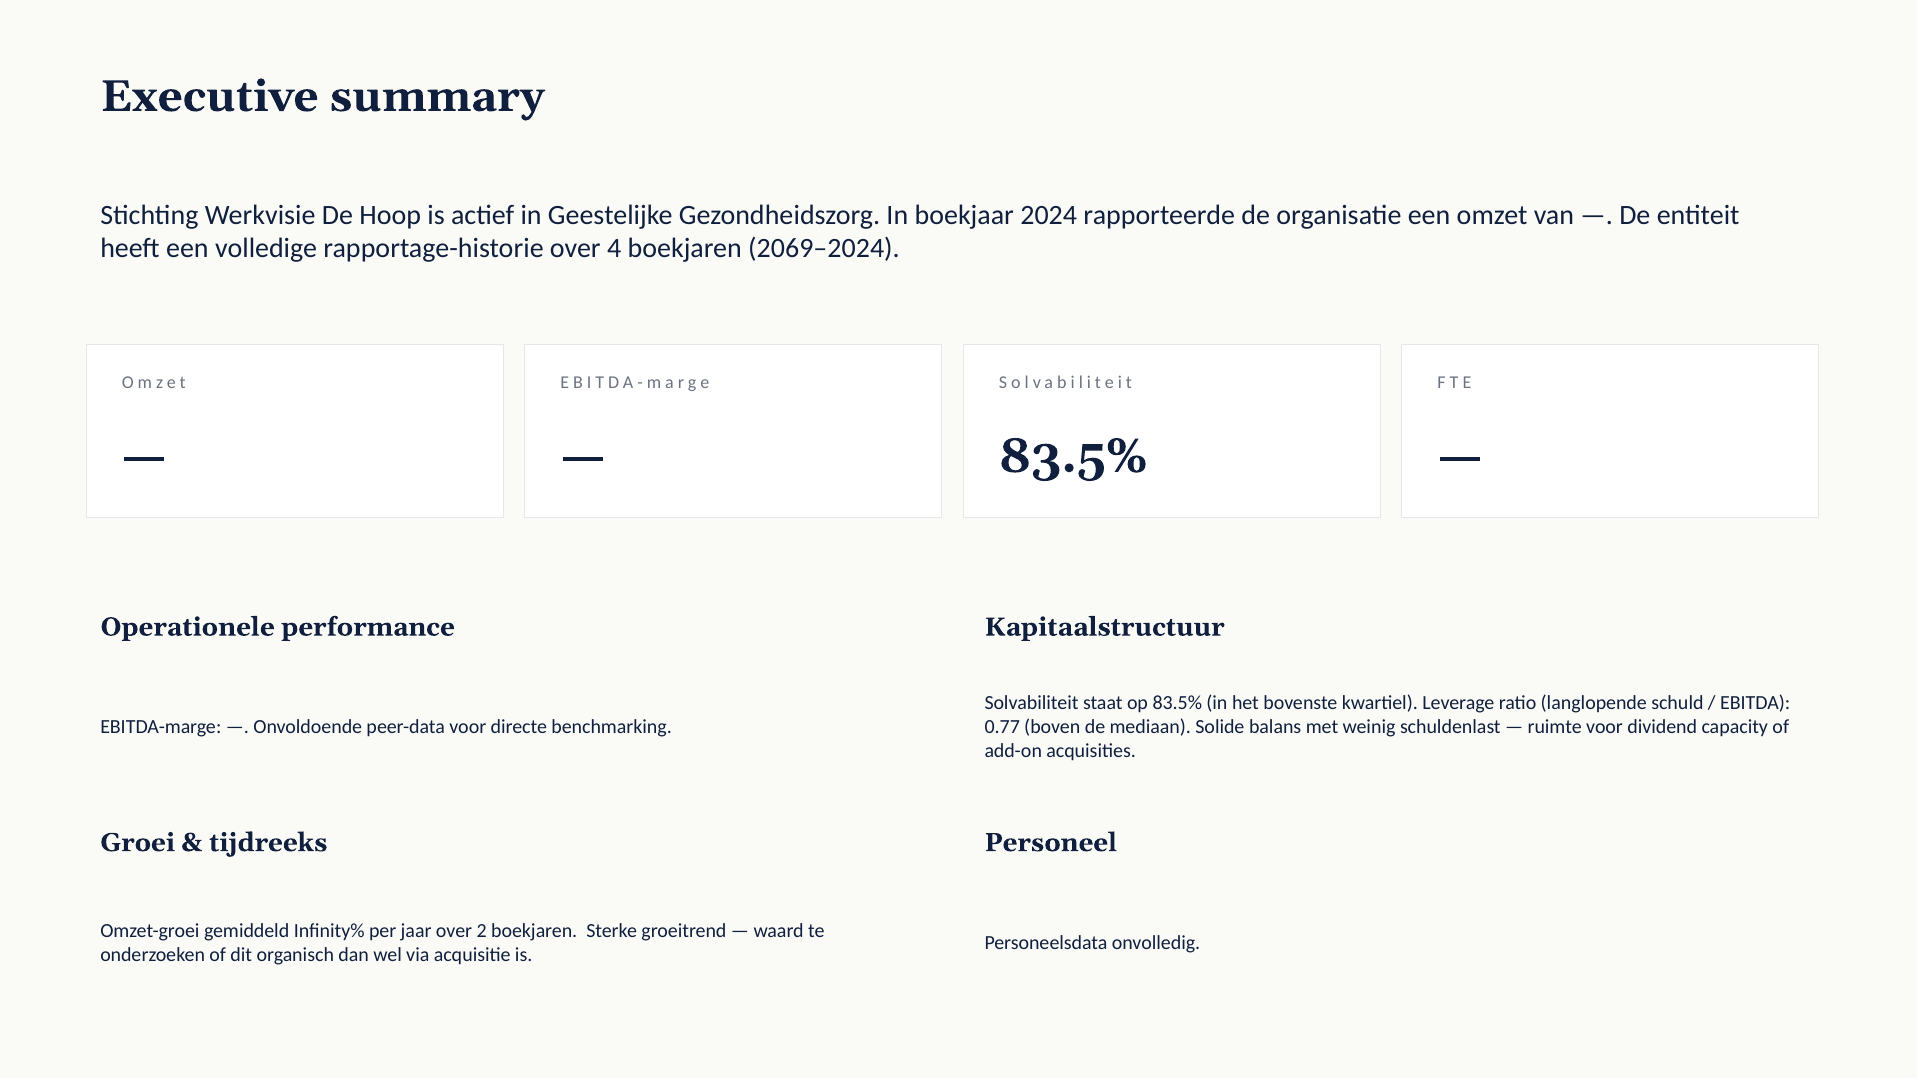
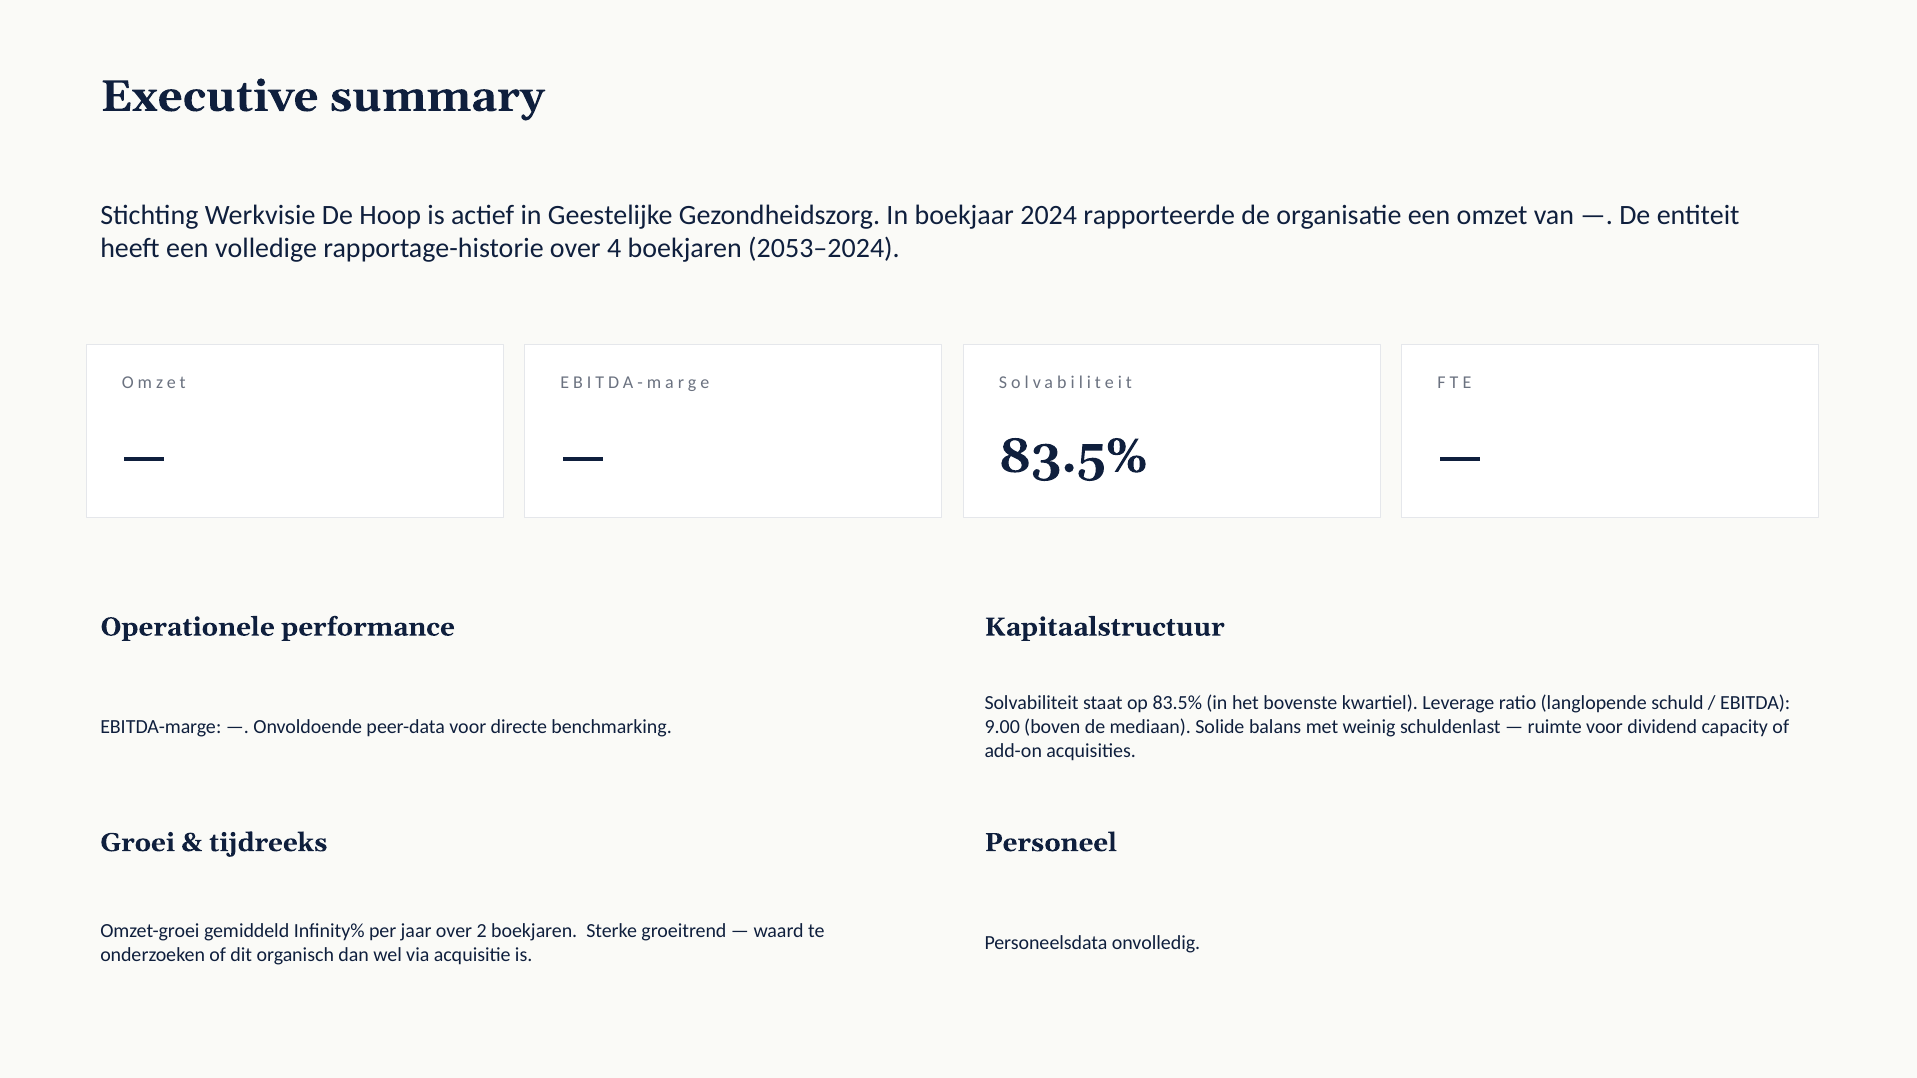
2069–2024: 2069–2024 -> 2053–2024 (824, 249)
0.77: 0.77 -> 9.00 (1002, 727)
